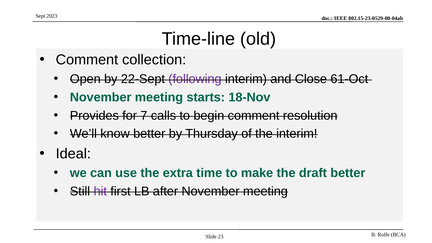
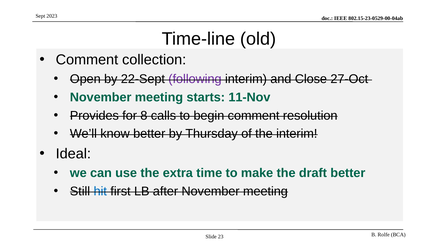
61-Oct: 61-Oct -> 27-Oct (349, 79)
18-Nov: 18-Nov -> 11-Nov (249, 97)
7: 7 -> 8 (144, 116)
hit colour: purple -> blue (100, 191)
